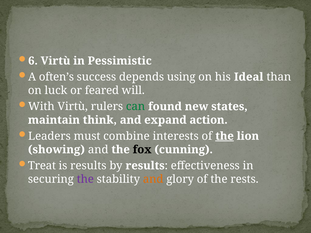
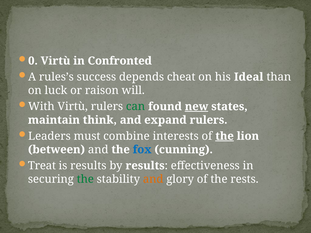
6: 6 -> 0 (33, 61)
Pessimistic: Pessimistic -> Confronted (120, 61)
often’s: often’s -> rules’s (56, 77)
using: using -> cheat (181, 77)
feared: feared -> raison (102, 91)
new underline: none -> present (197, 107)
expand action: action -> rulers (209, 120)
showing: showing -> between (56, 150)
fox colour: black -> blue (142, 150)
the colour: purple -> green (85, 179)
